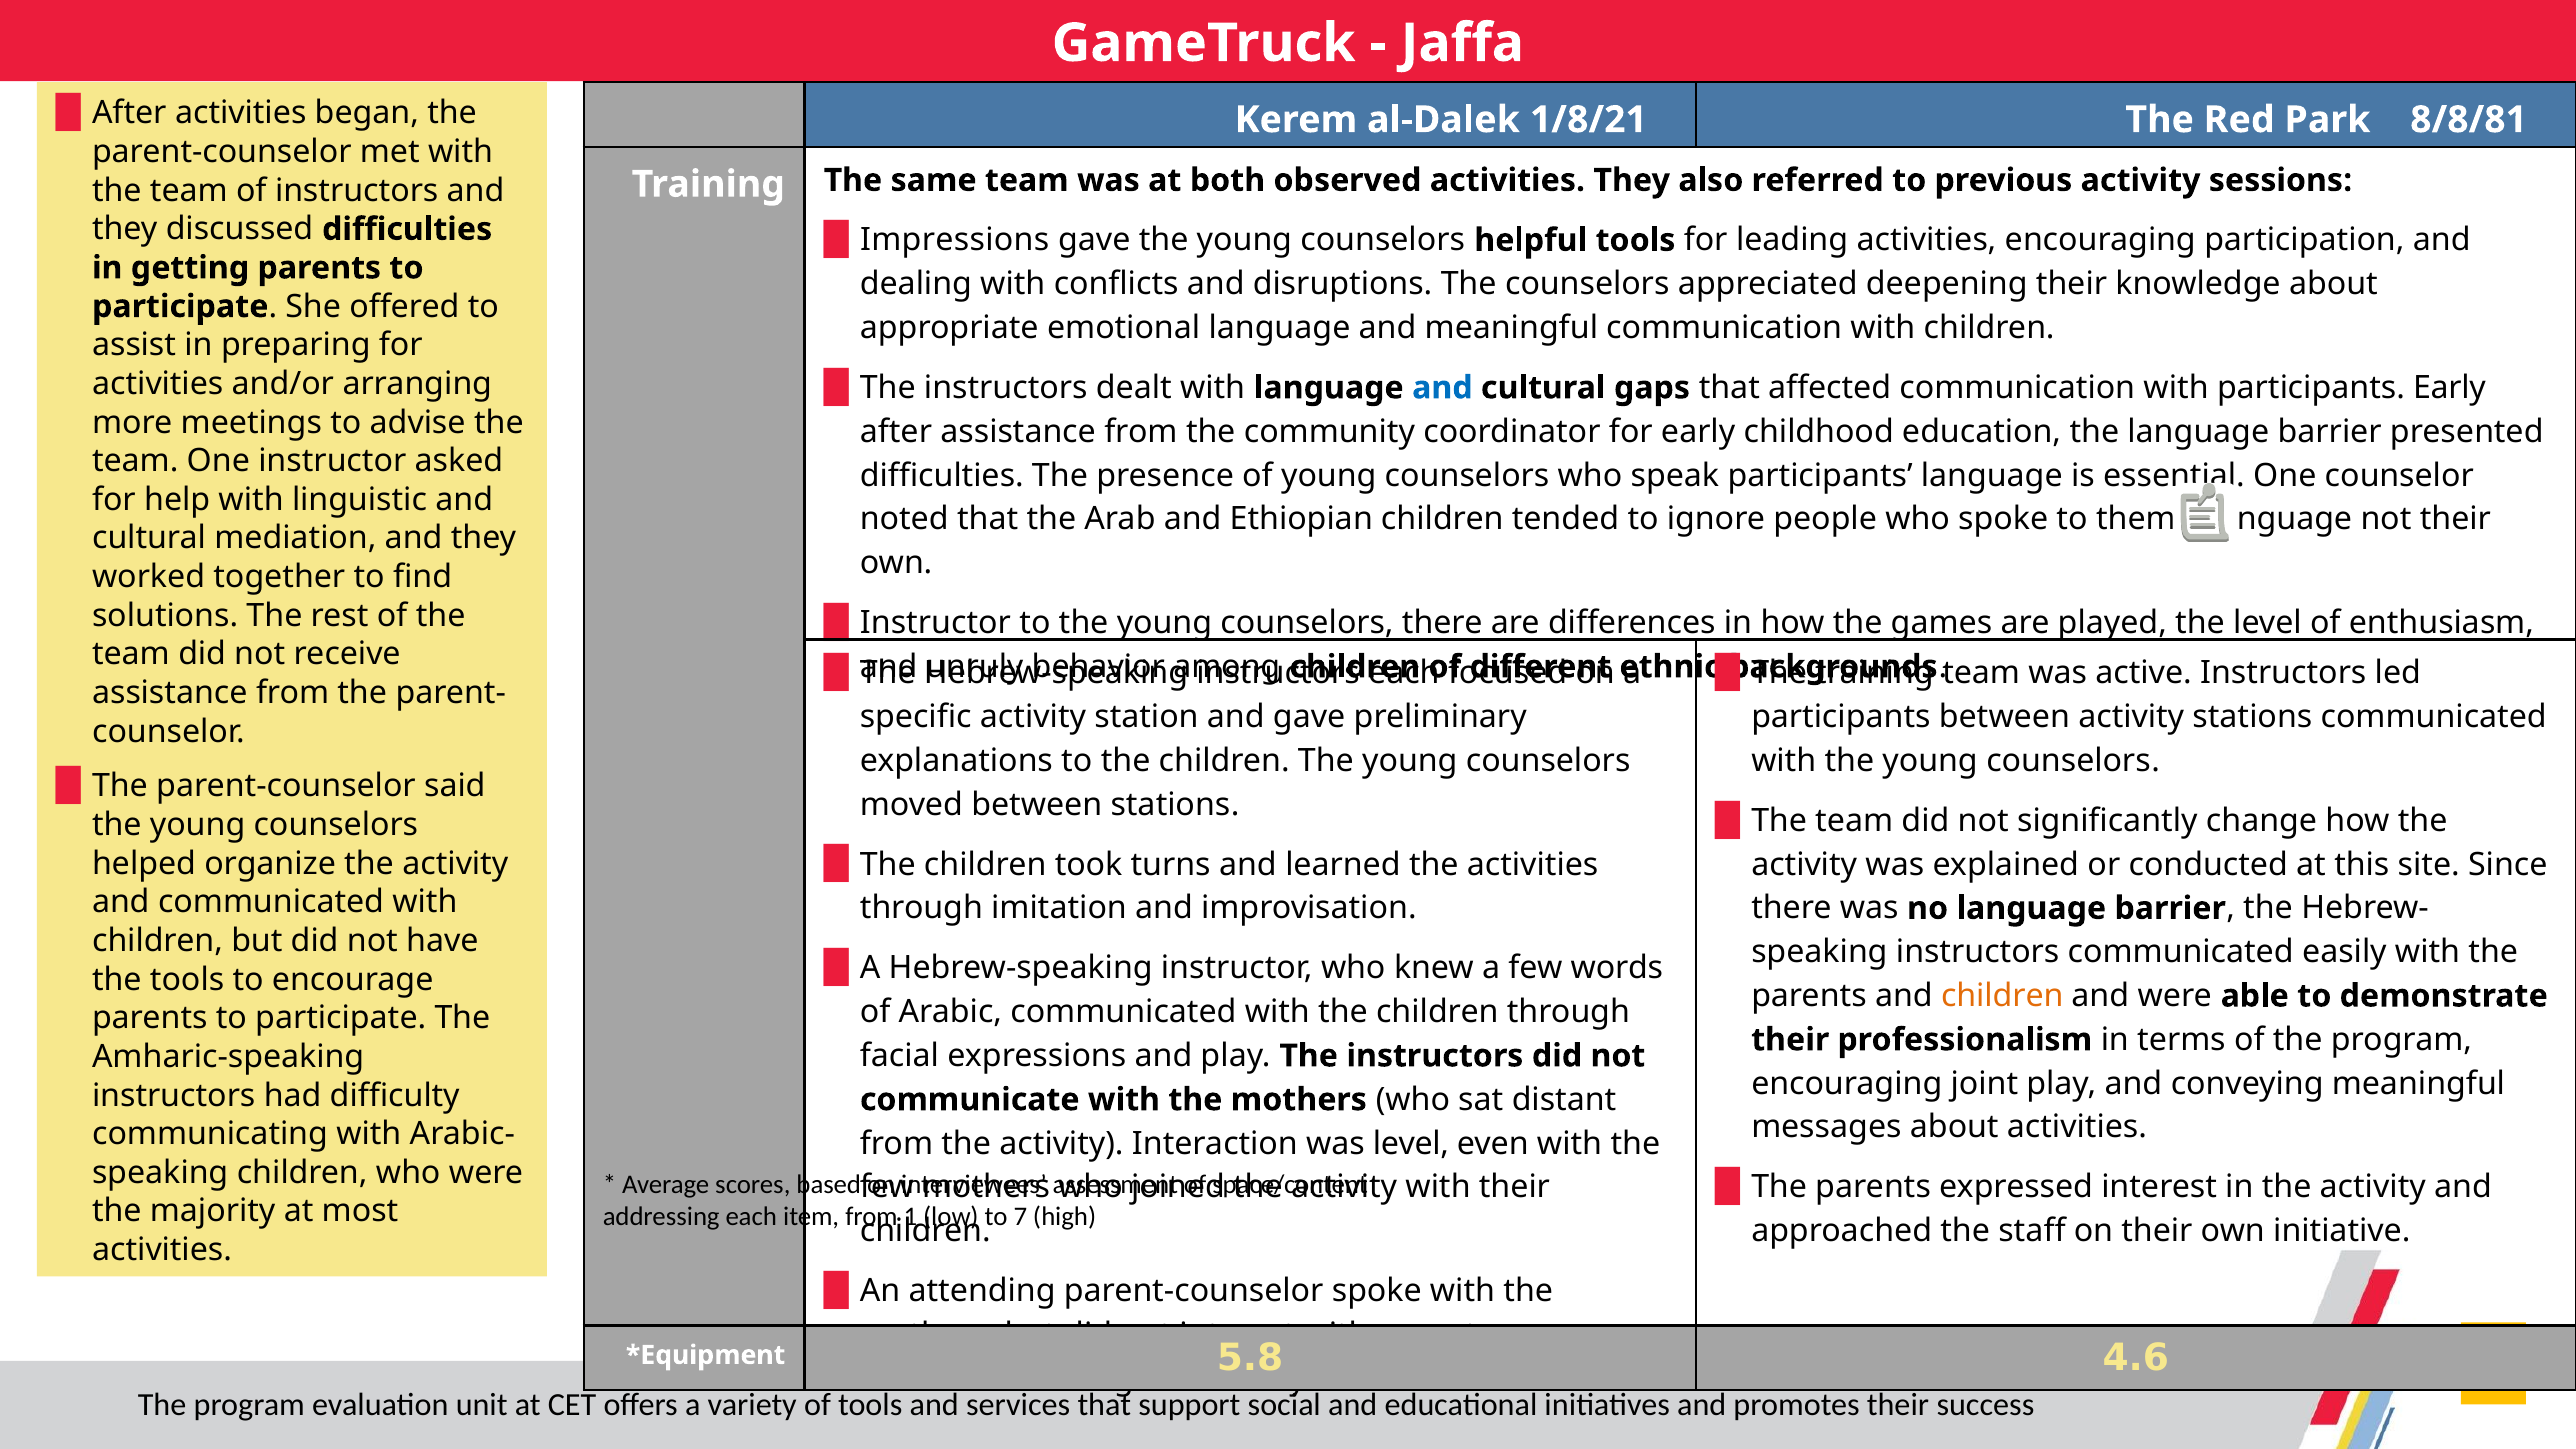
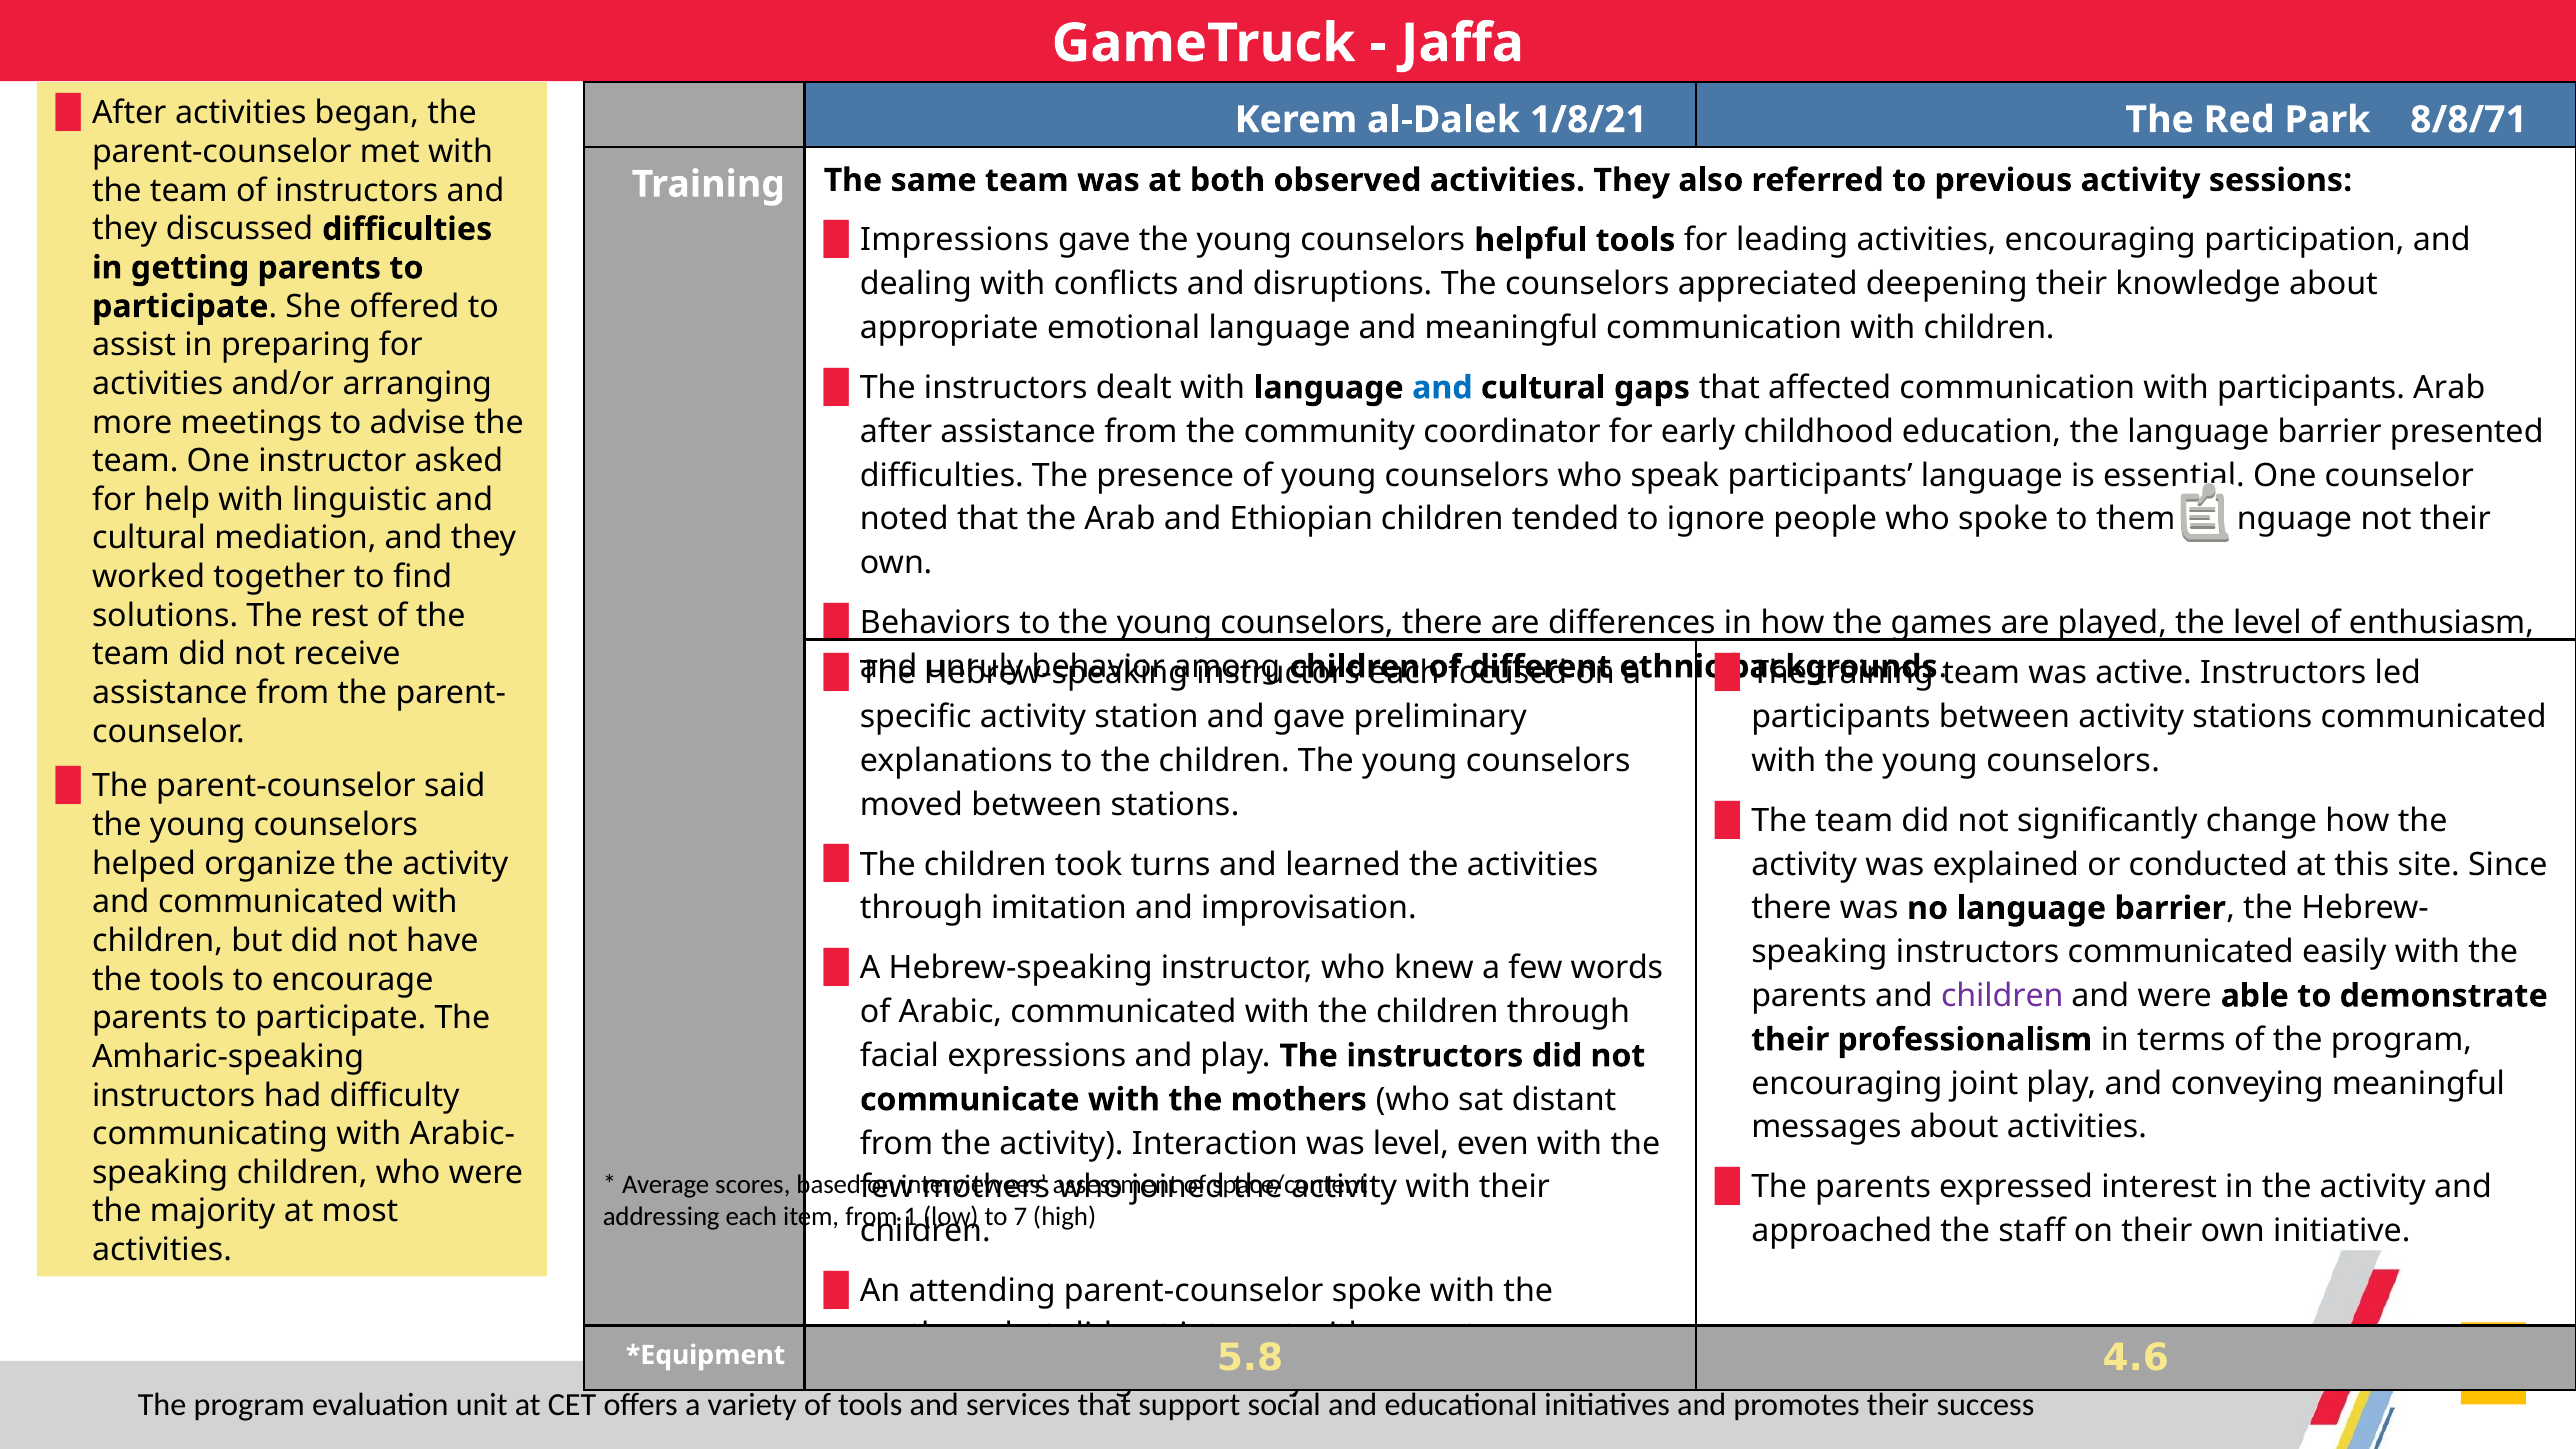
8/8/81: 8/8/81 -> 8/8/71 (2469, 120)
participants Early: Early -> Arab (2449, 388)
Instructor: Instructor -> Behaviors (935, 623)
children colour: orange -> purple (2002, 996)
